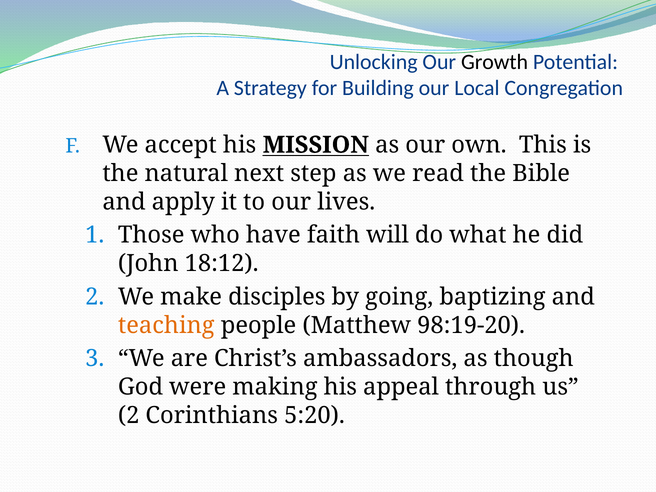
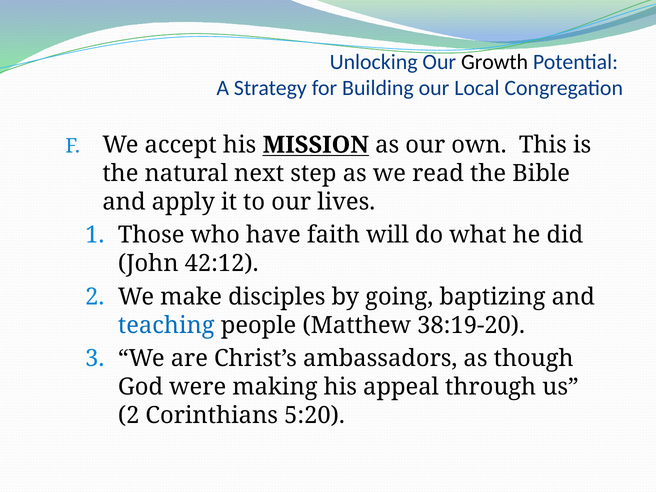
18:12: 18:12 -> 42:12 (222, 264)
teaching colour: orange -> blue (166, 325)
98:19-20: 98:19-20 -> 38:19-20 (471, 325)
